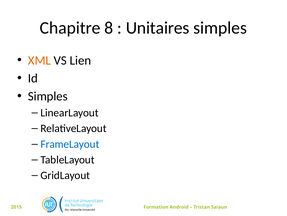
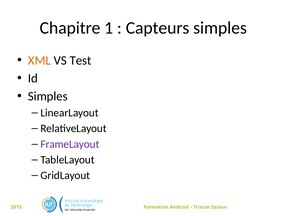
8: 8 -> 1 (109, 28)
Unitaires: Unitaires -> Capteurs (158, 28)
Lien: Lien -> Test (80, 60)
FrameLayout colour: blue -> purple (70, 144)
